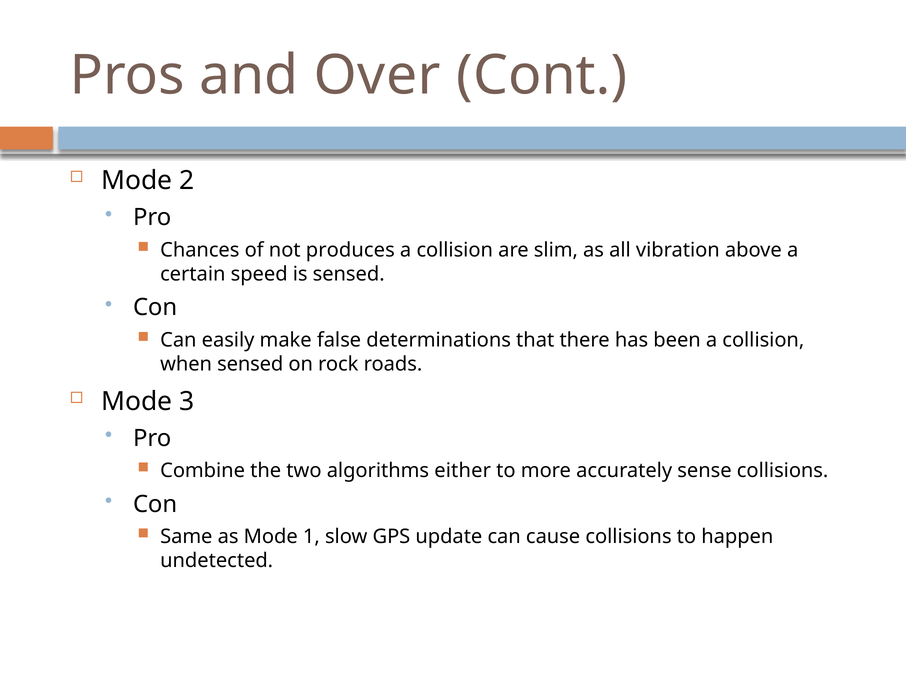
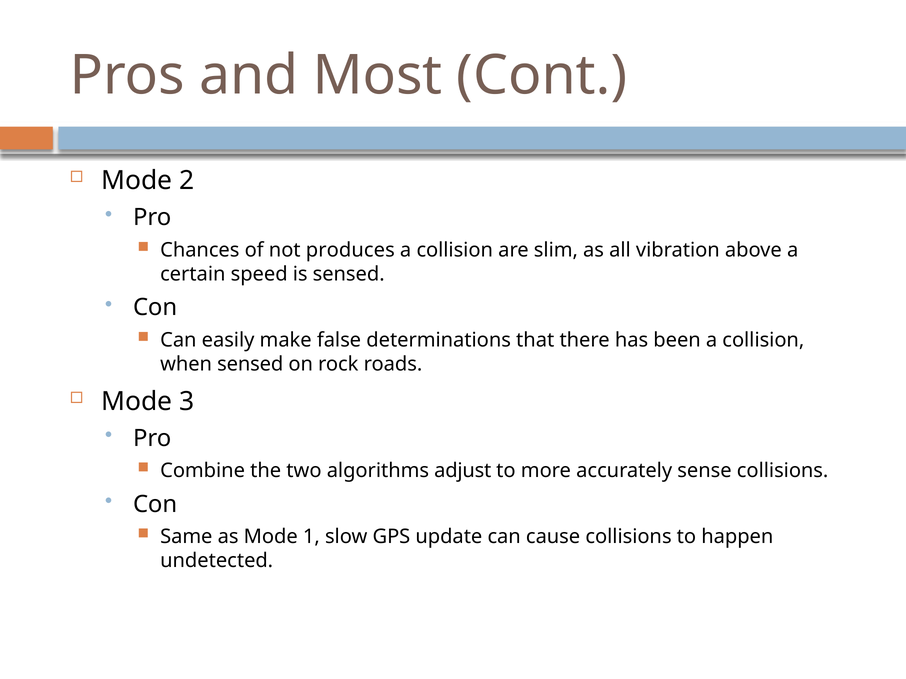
Over: Over -> Most (378, 76)
either: either -> adjust (463, 471)
